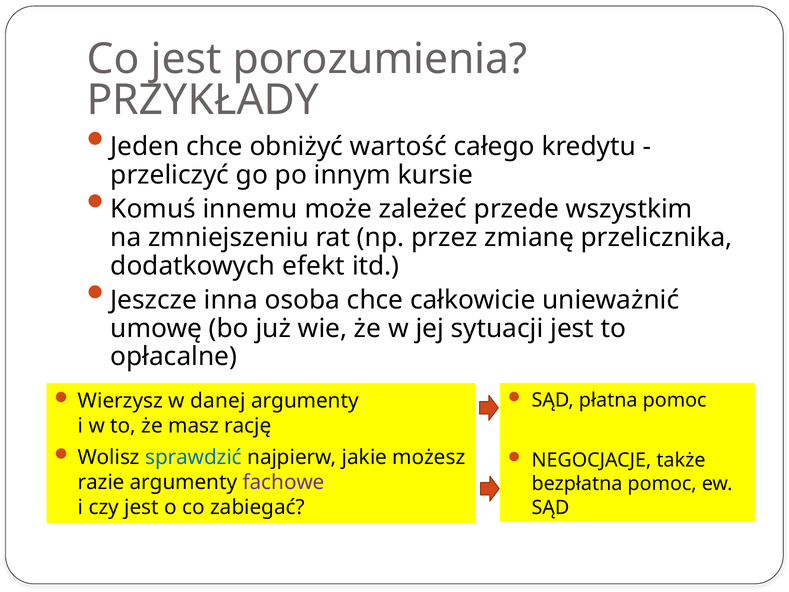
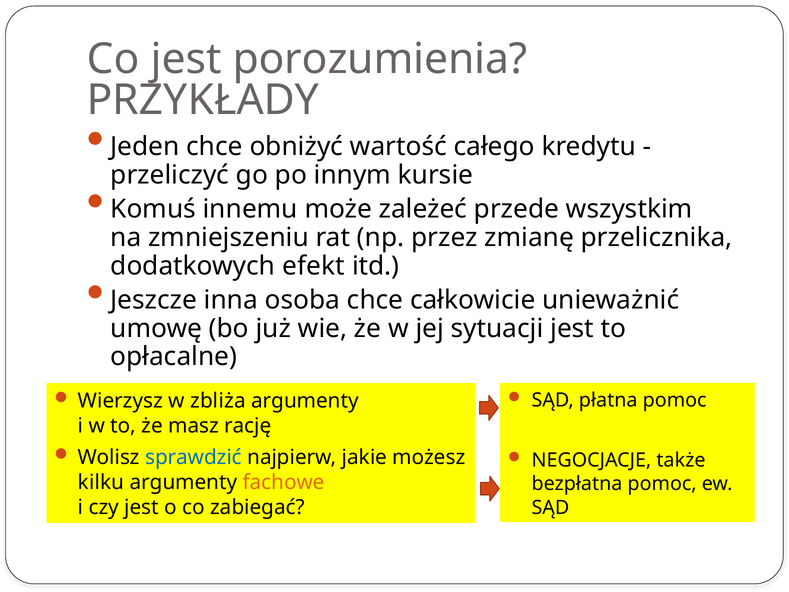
danej: danej -> zbliża (218, 401)
razie: razie -> kilku (101, 482)
fachowe colour: purple -> orange (284, 482)
